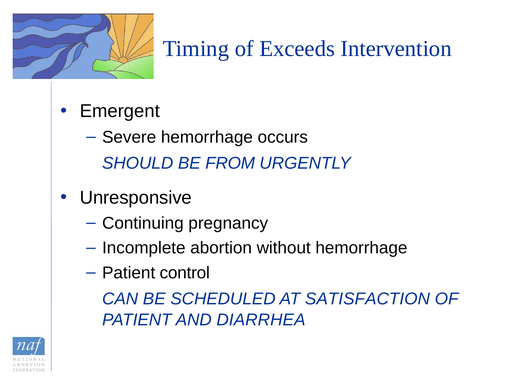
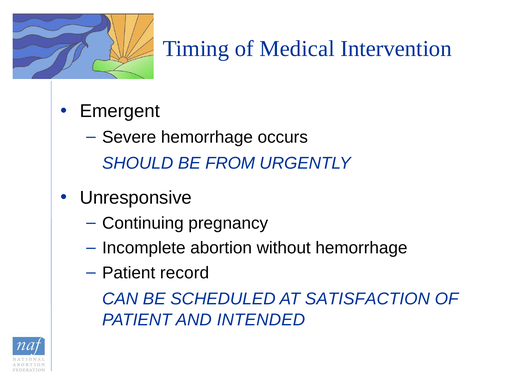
Exceeds: Exceeds -> Medical (297, 49)
control: control -> record (185, 273)
DIARRHEA: DIARRHEA -> INTENDED (261, 320)
